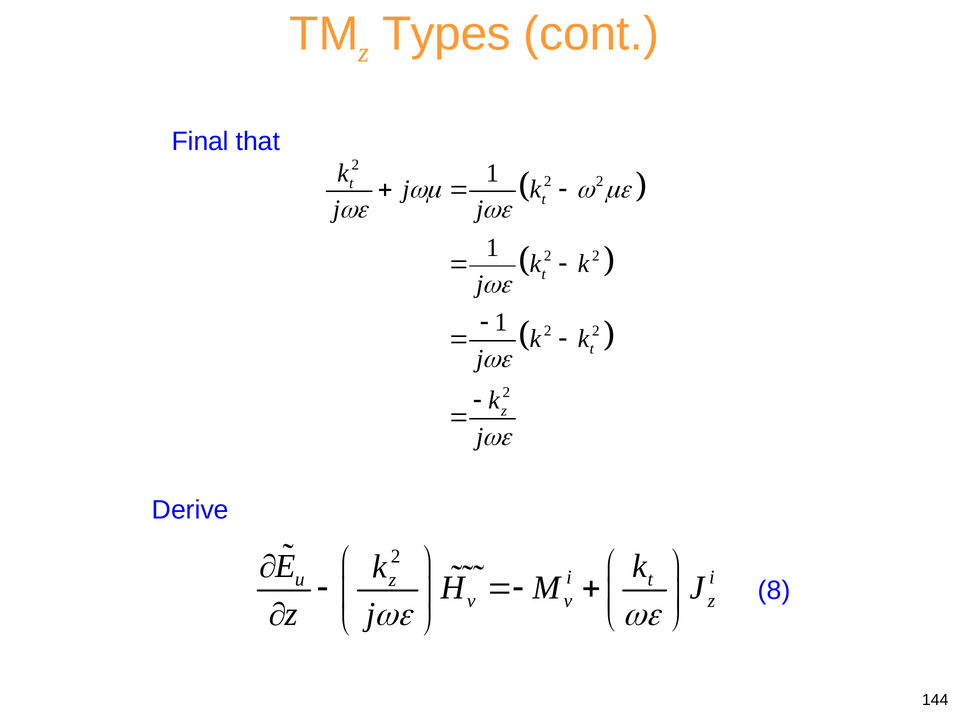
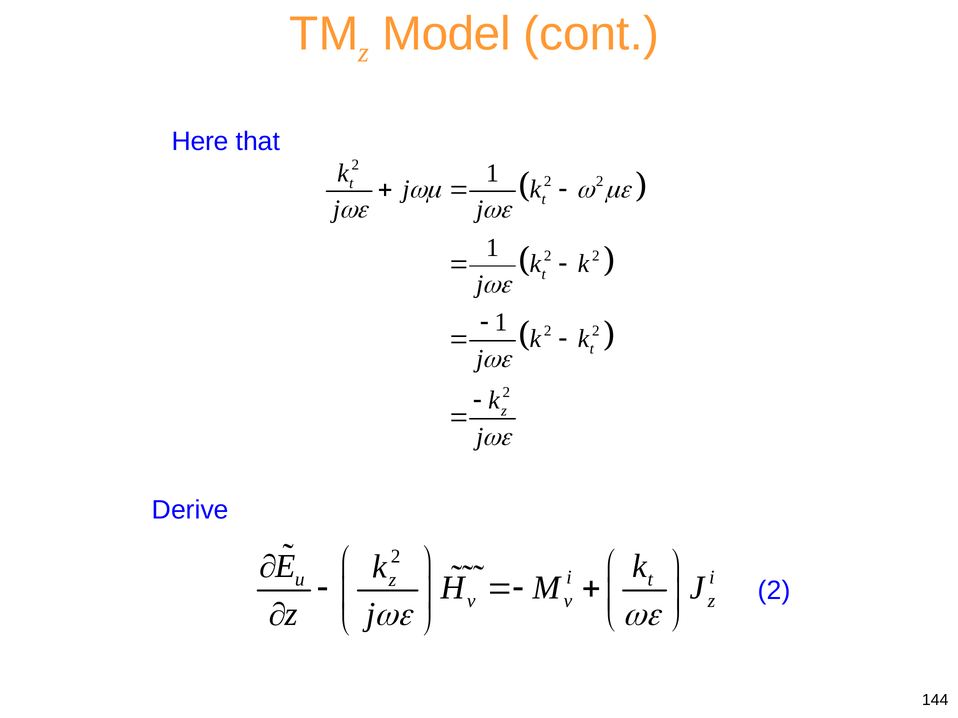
Types: Types -> Model (446, 34)
Final: Final -> Here (200, 141)
8: 8 -> 2 (774, 591)
